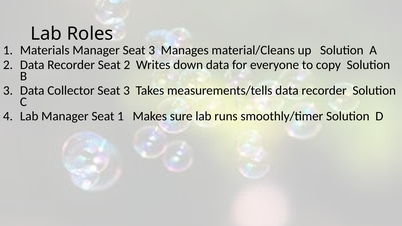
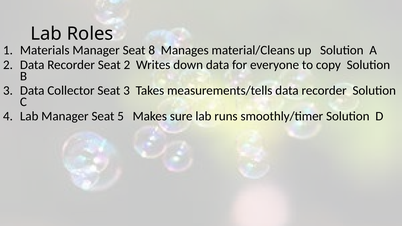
Manager Seat 3: 3 -> 8 (152, 50)
Seat 1: 1 -> 5 (121, 116)
